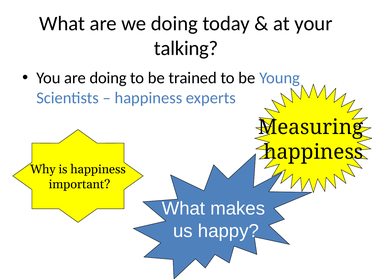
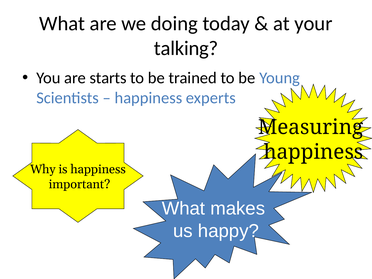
are doing: doing -> starts (108, 78)
